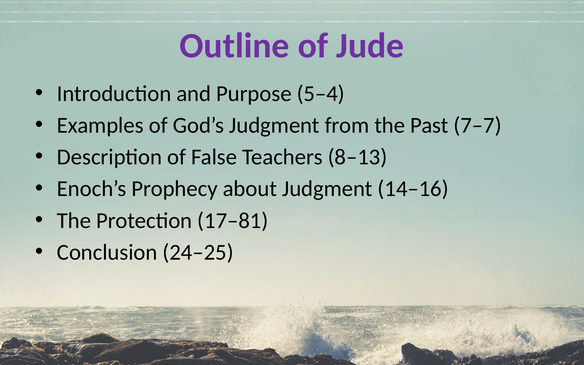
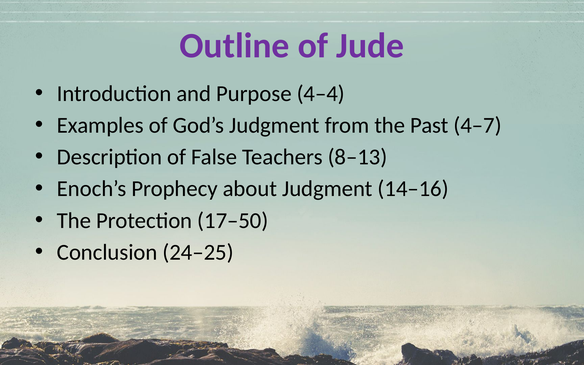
5–4: 5–4 -> 4–4 (321, 94)
7–7: 7–7 -> 4–7 (478, 125)
17–81: 17–81 -> 17–50 (233, 221)
